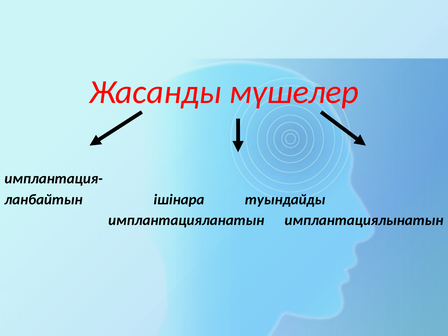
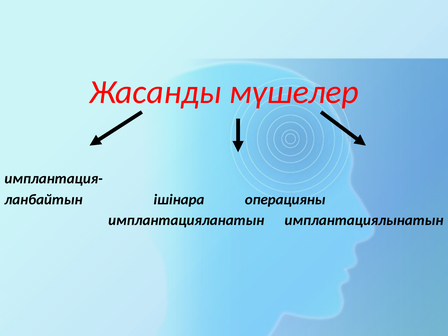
туындайды: туындайды -> операцияны (285, 199)
